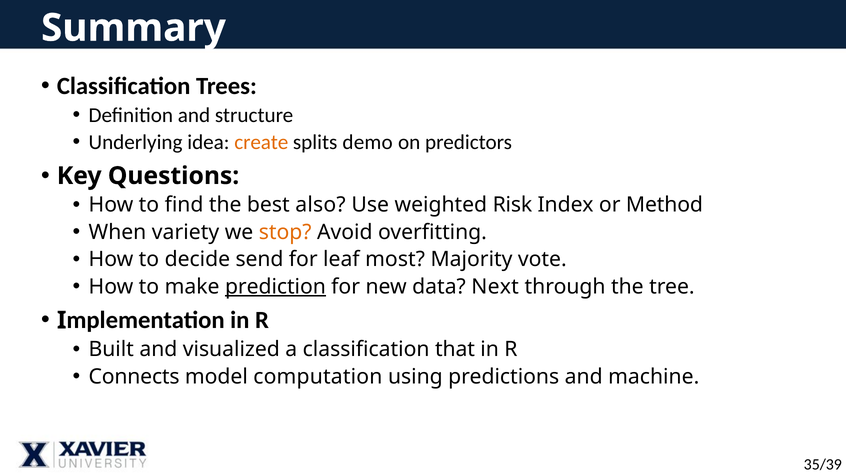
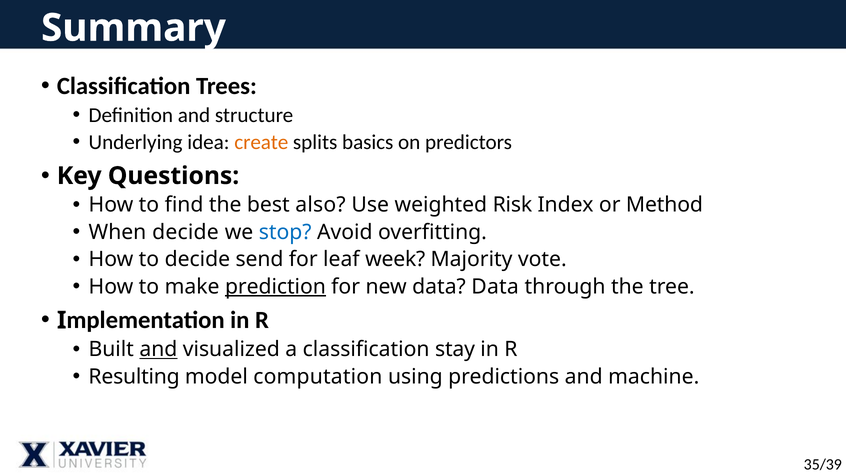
demo: demo -> basics (368, 142)
When variety: variety -> decide (185, 232)
stop colour: orange -> blue (285, 232)
most: most -> week (395, 259)
data Next: Next -> Data (495, 287)
and underline: none -> present (158, 349)
that: that -> stay (455, 349)
Connects: Connects -> Resulting (134, 377)
